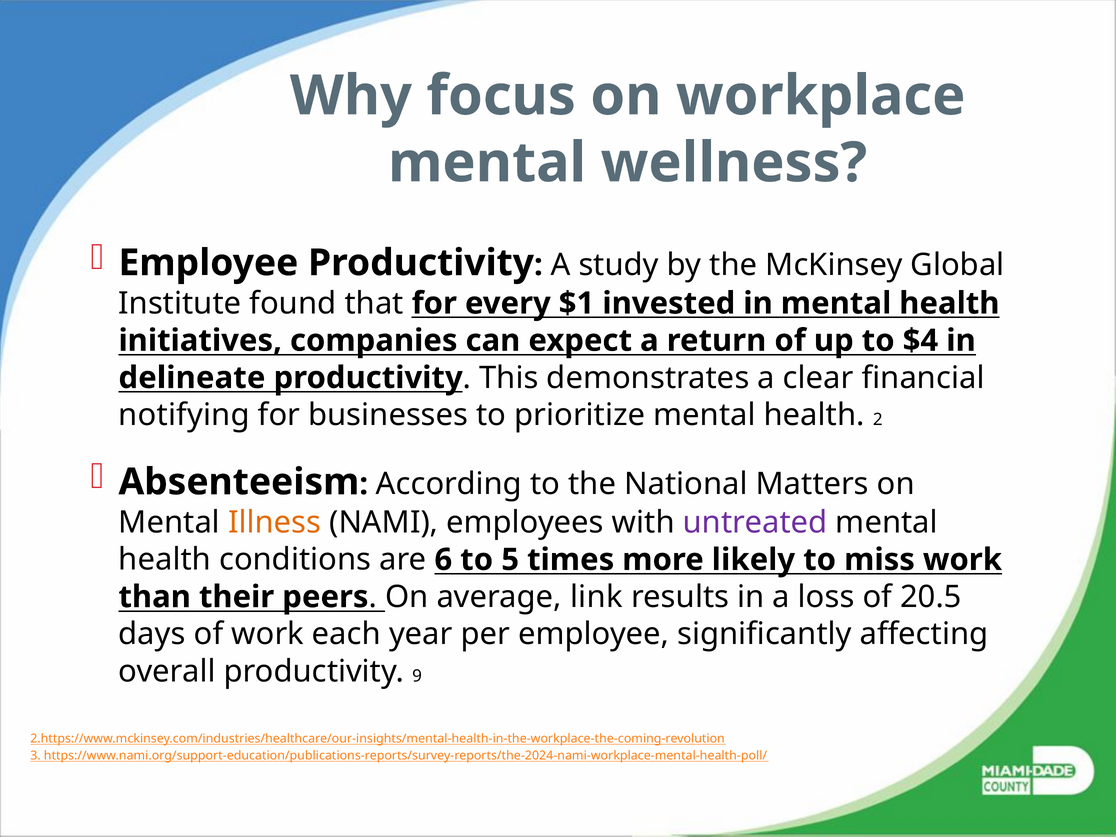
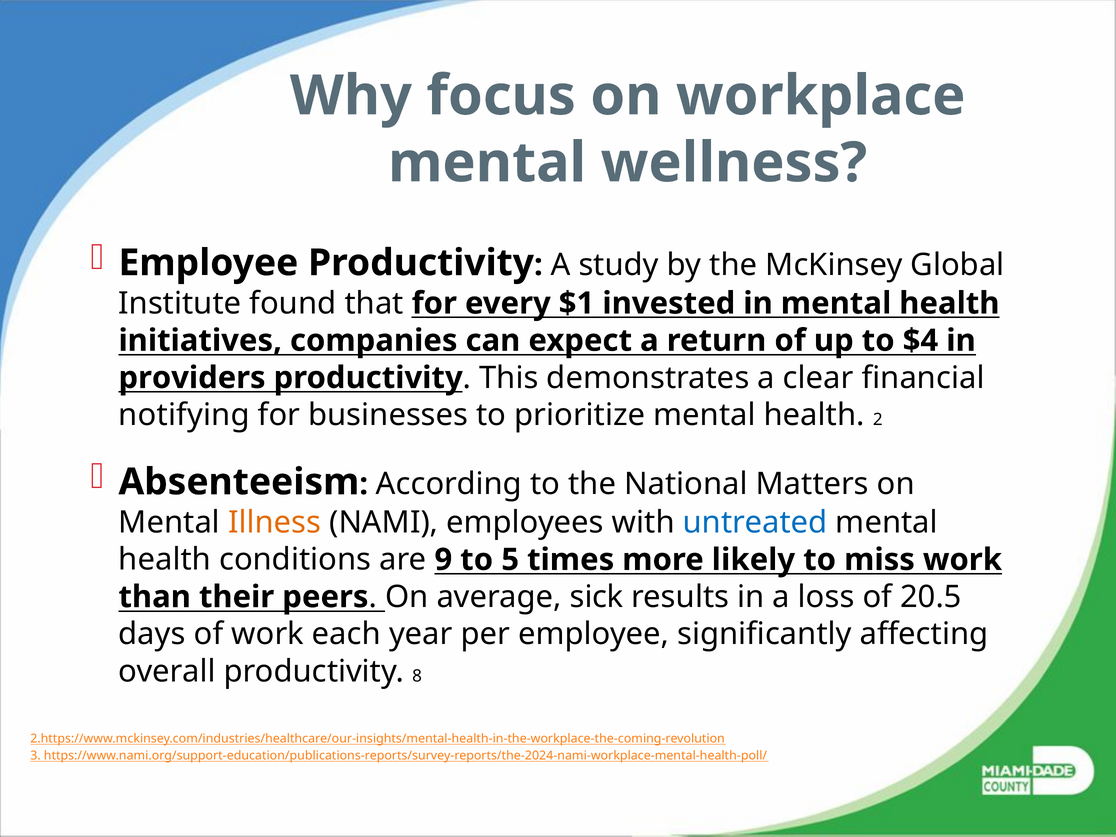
delineate: delineate -> providers (192, 378)
untreated colour: purple -> blue (755, 522)
6: 6 -> 9 (443, 560)
link: link -> sick (597, 597)
9: 9 -> 8 (417, 676)
